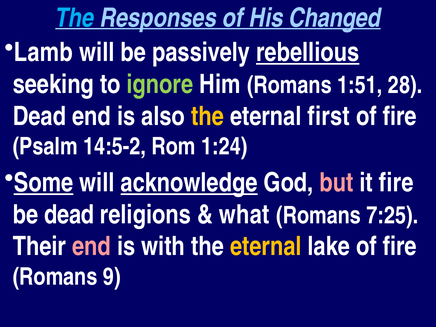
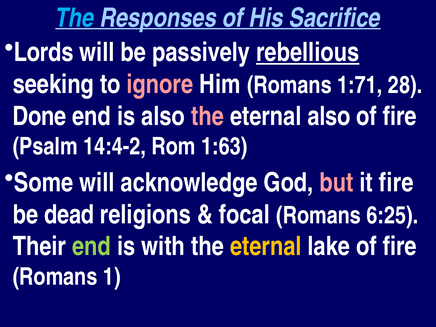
Changed: Changed -> Sacrifice (335, 18)
Lamb: Lamb -> Lords (44, 52)
ignore colour: light green -> pink (160, 84)
1:51: 1:51 -> 1:71 (360, 85)
Dead: Dead -> Done (40, 116)
the colour: yellow -> pink (207, 116)
eternal first: first -> also (329, 116)
14:5-2: 14:5-2 -> 14:4-2 (115, 147)
1:24: 1:24 -> 1:63 (224, 147)
Some underline: present -> none (44, 183)
acknowledge underline: present -> none (189, 183)
what: what -> focal (244, 215)
7:25: 7:25 -> 6:25 (392, 215)
end colour: pink -> light green (92, 247)
9: 9 -> 1 (112, 277)
